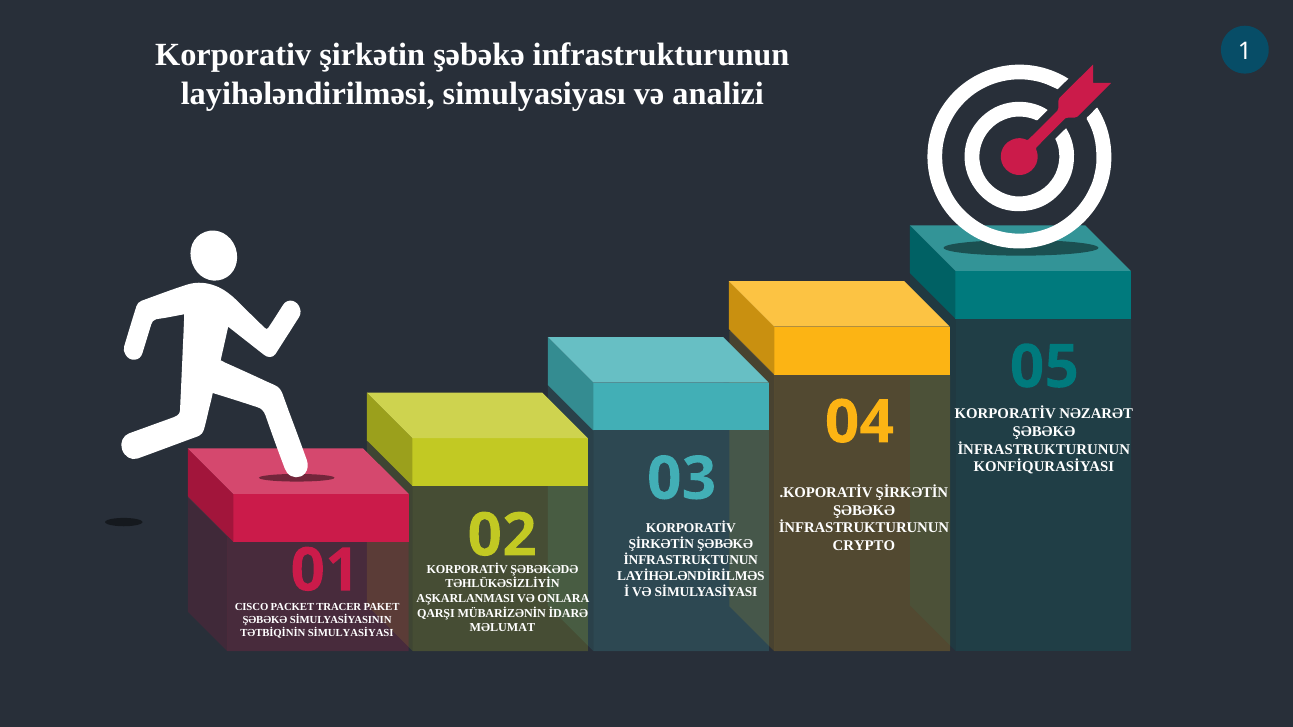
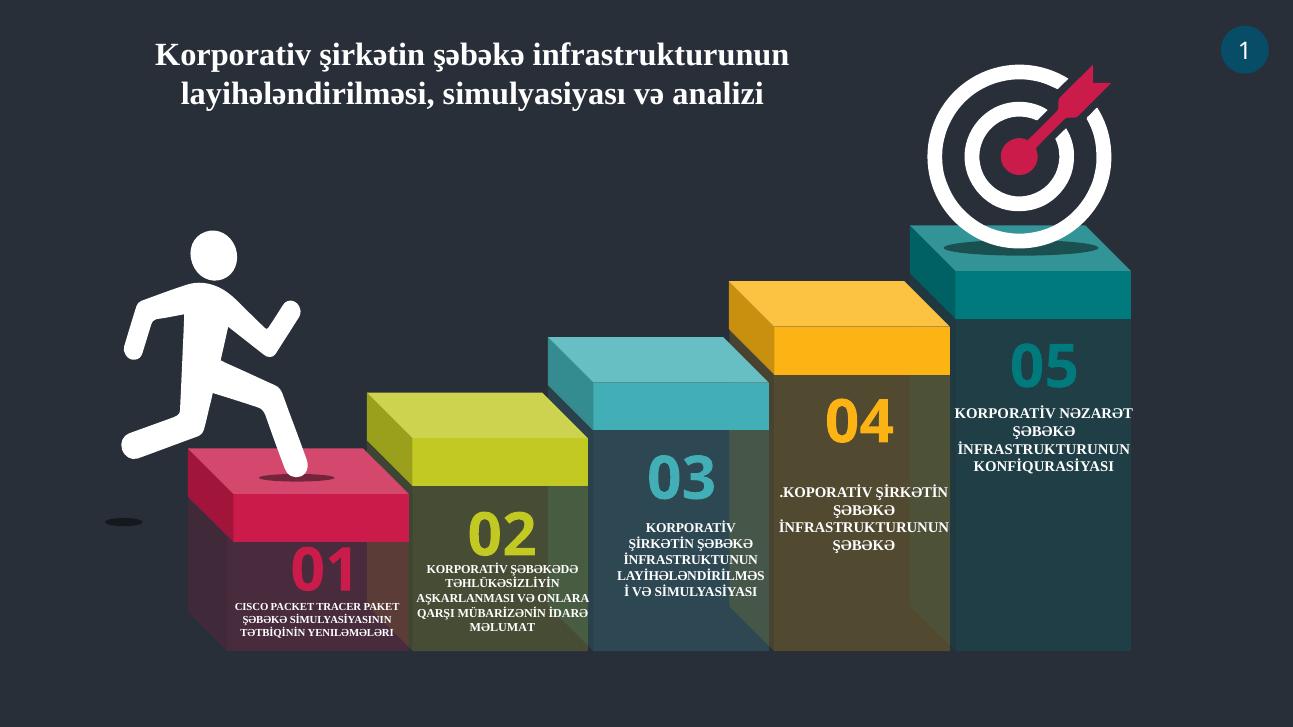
CRYPTO: CRYPTO -> ŞƏBƏKƏ (864, 546)
TƏTBİQİNİN SİMULYASİYASI: SİMULYASİYASI -> YENILƏMƏLƏRI (351, 633)
